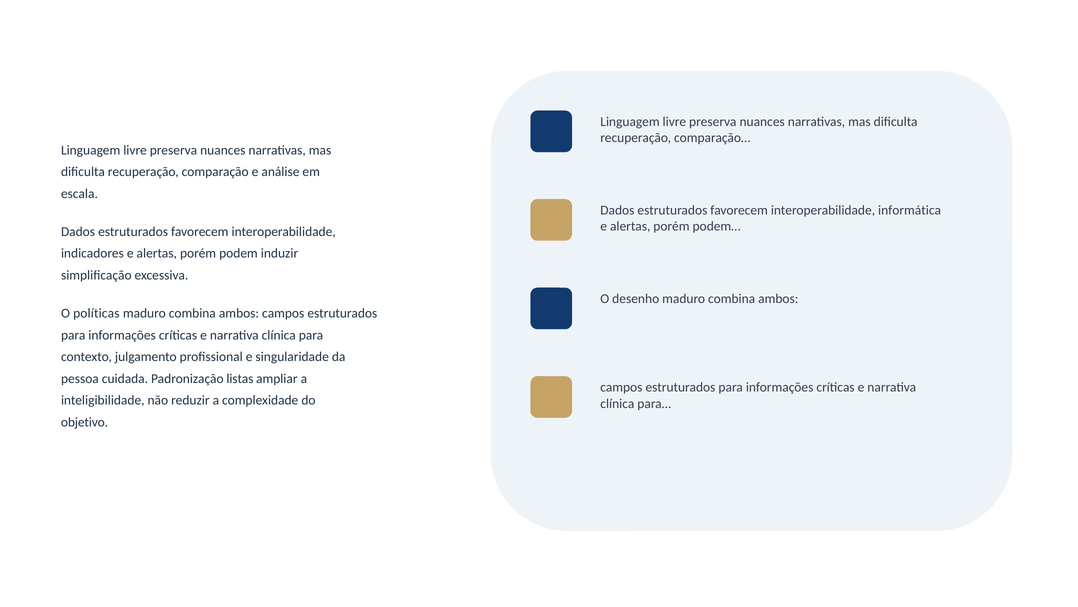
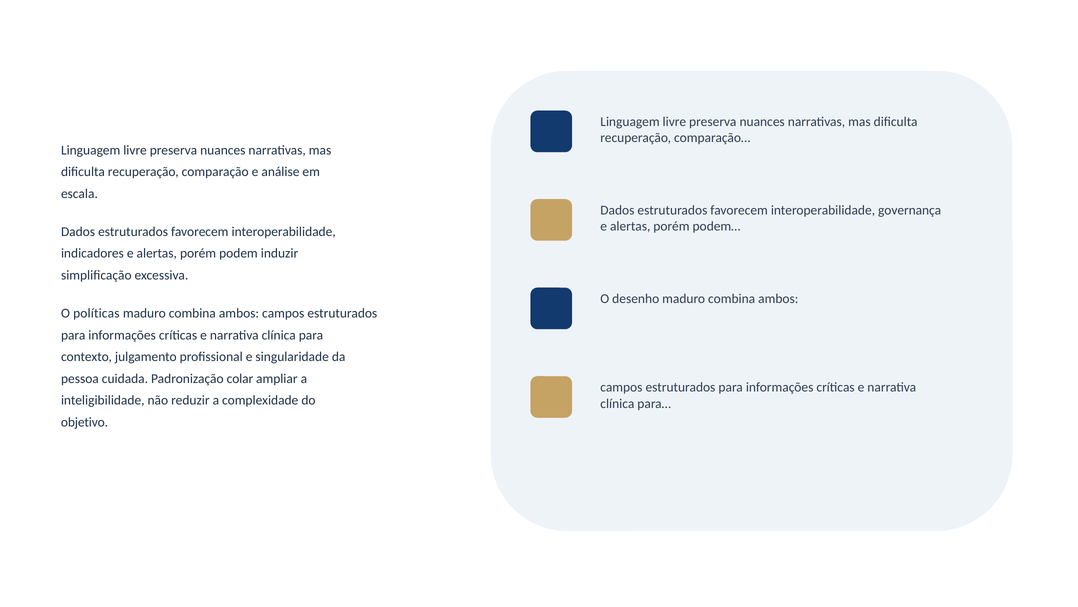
informática: informática -> governança (910, 210)
listas: listas -> colar (240, 378)
